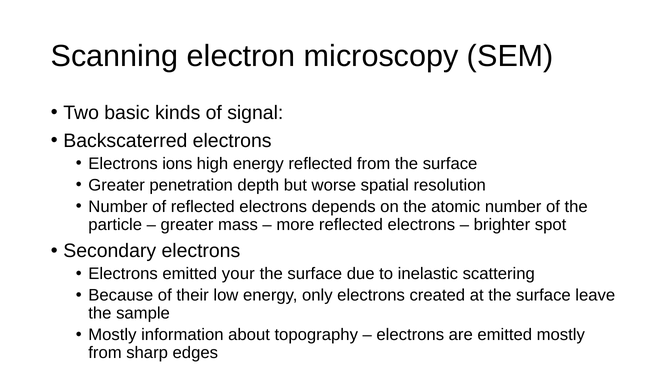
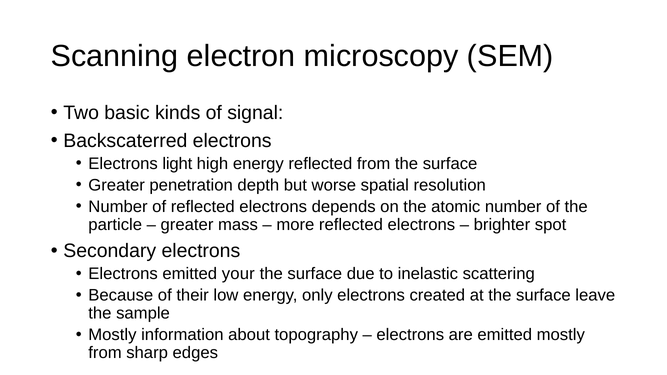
ions: ions -> light (177, 164)
